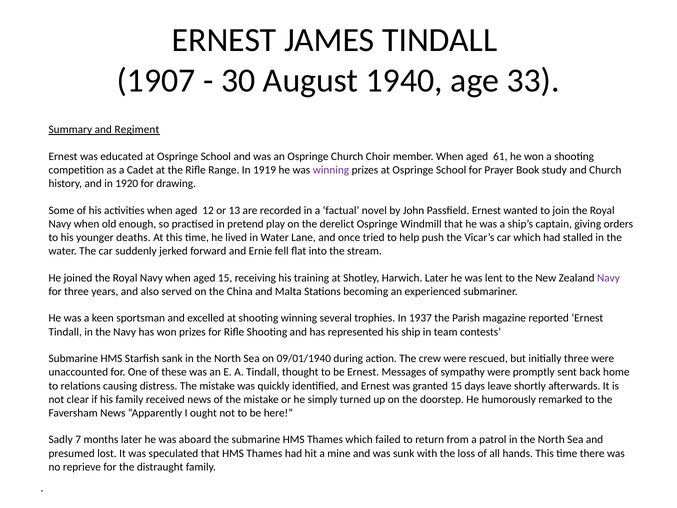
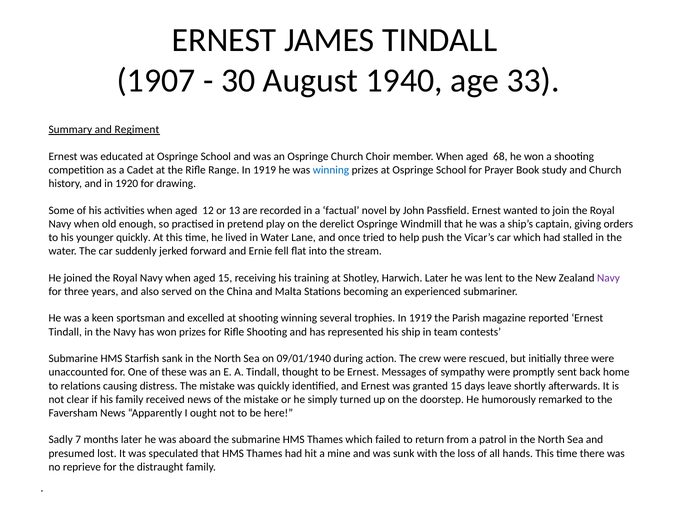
61: 61 -> 68 (500, 156)
winning colour: purple -> blue (331, 170)
younger deaths: deaths -> quickly (133, 237)
trophies In 1937: 1937 -> 1919 (420, 318)
